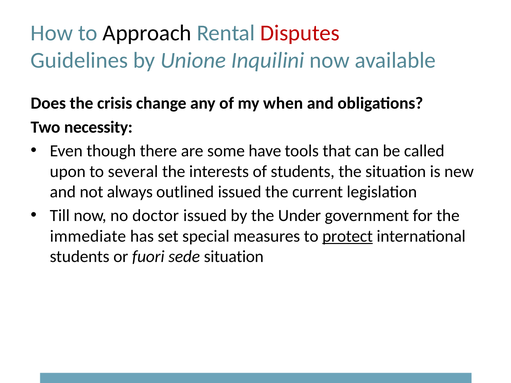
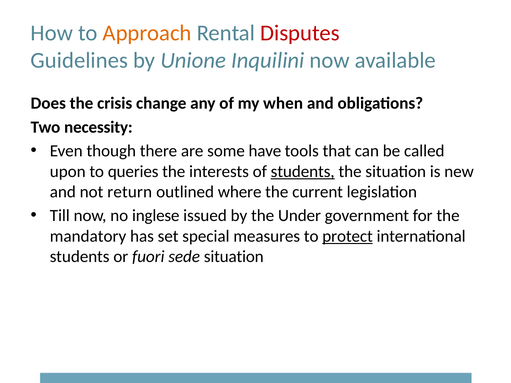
Approach colour: black -> orange (147, 33)
several: several -> queries (133, 172)
students underline: none -> present (303, 172)
always: always -> return (130, 192)
outlined issued: issued -> where (240, 192)
doctor: doctor -> inglese (156, 216)
immediate: immediate -> mandatory (88, 236)
